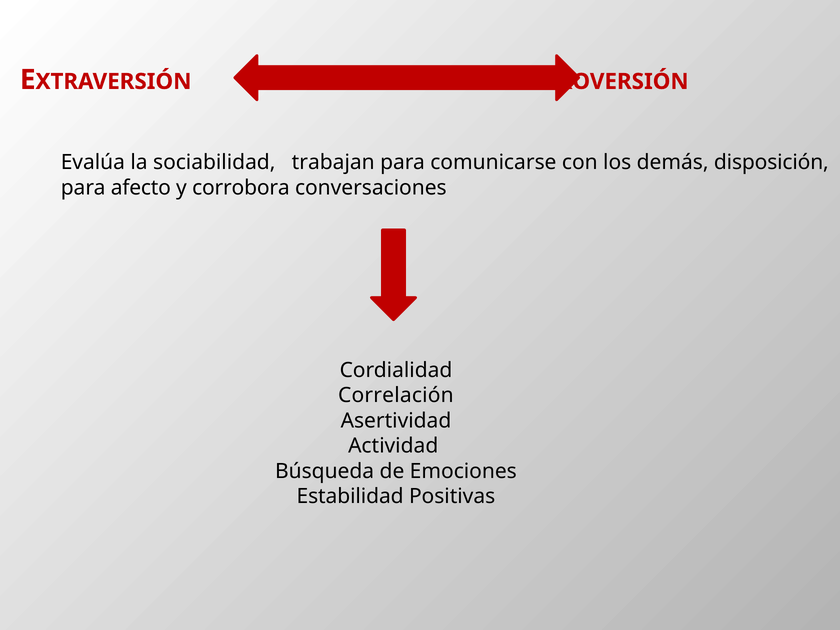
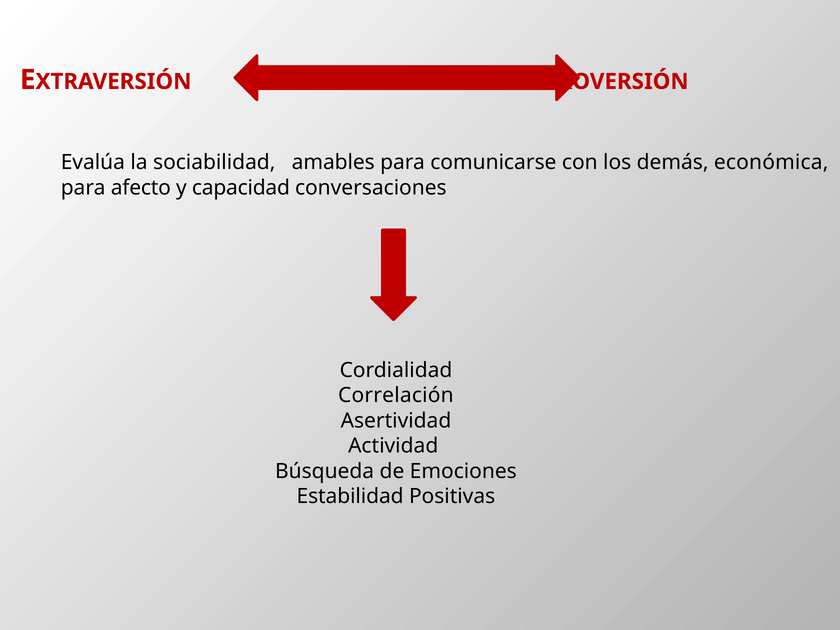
trabajan: trabajan -> amables (333, 163)
disposición: disposición -> económica (771, 163)
corrobora: corrobora -> capacidad (241, 188)
